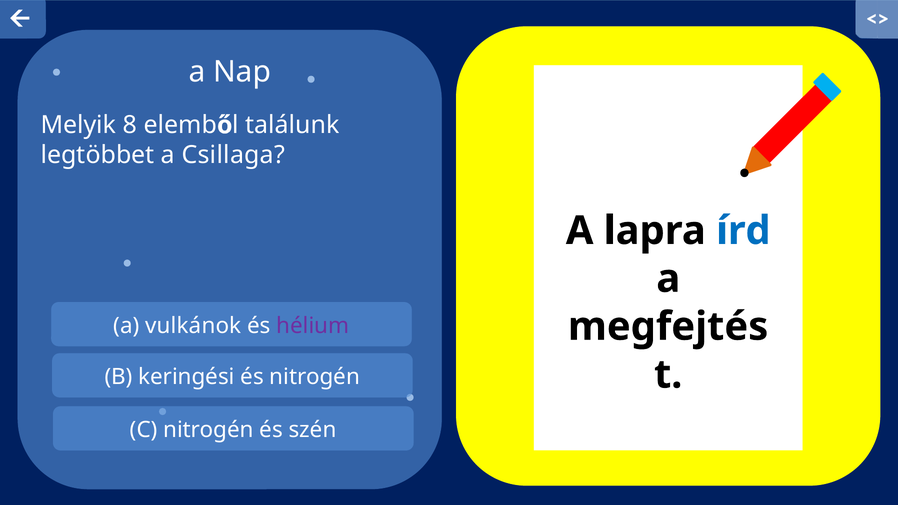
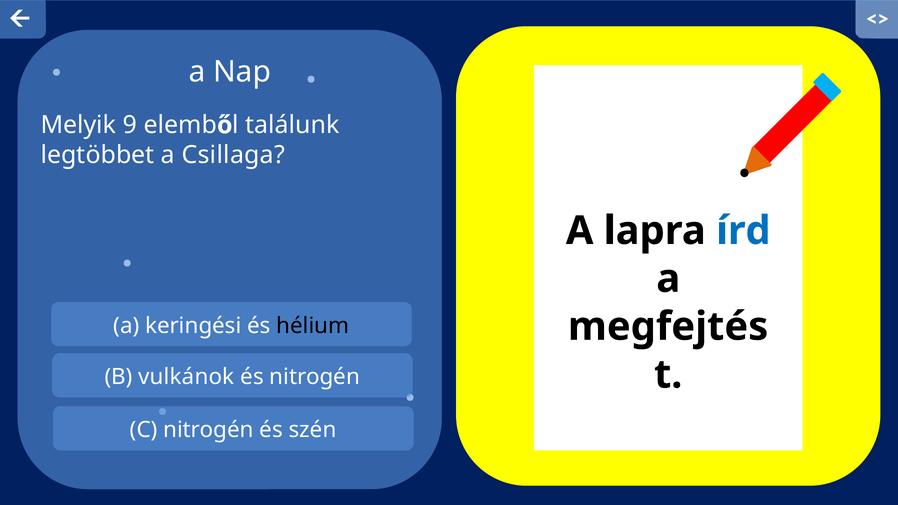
8: 8 -> 9 (130, 125)
vulkánok: vulkánok -> keringési (193, 326)
hélium colour: purple -> black (313, 326)
keringési: keringési -> vulkánok (186, 377)
